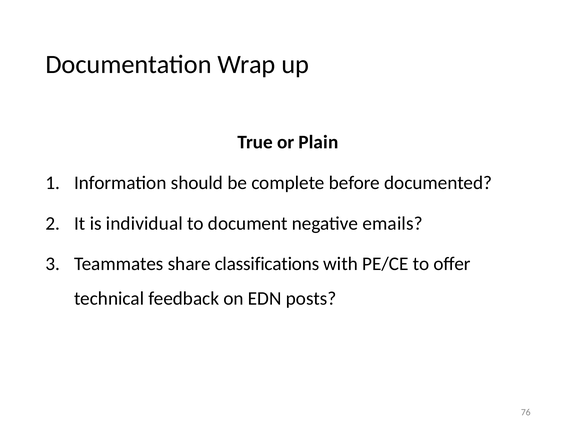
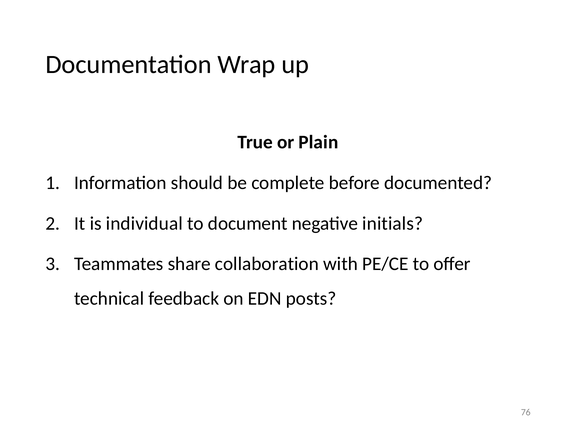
emails: emails -> initials (393, 223)
classifications: classifications -> collaboration (267, 264)
